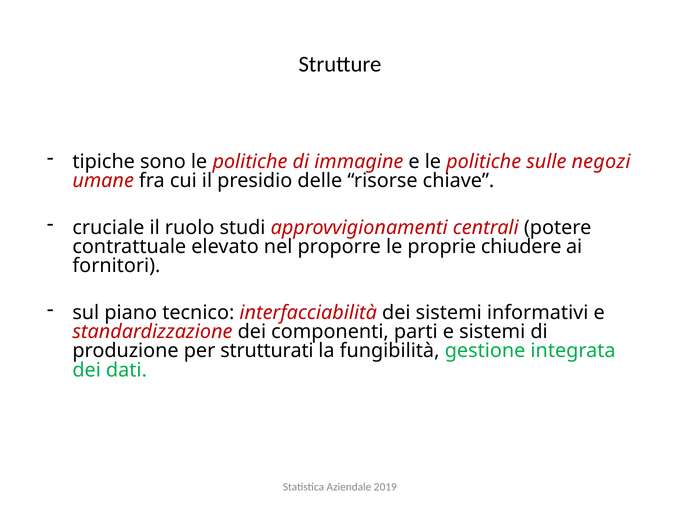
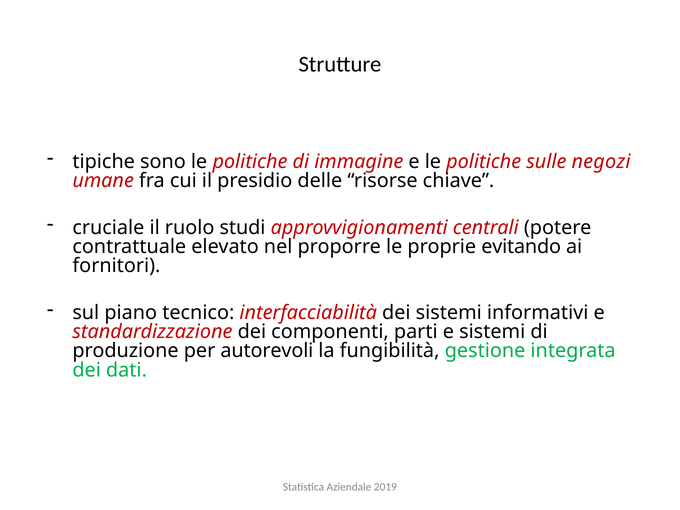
chiudere: chiudere -> evitando (521, 247)
strutturati: strutturati -> autorevoli (267, 351)
